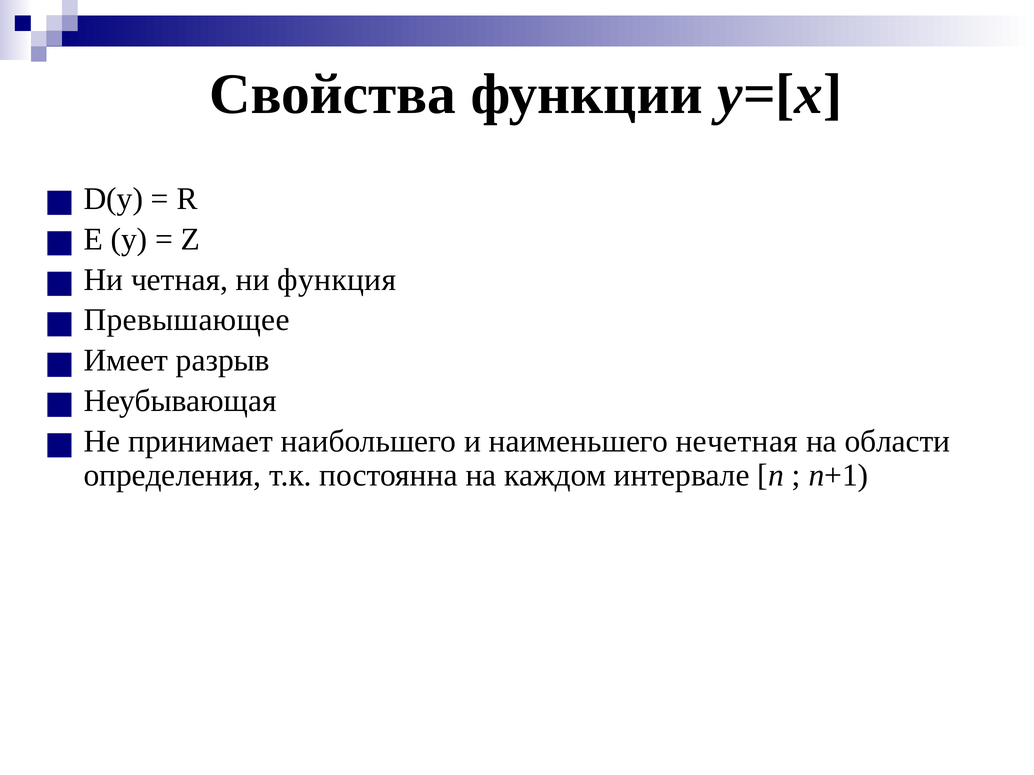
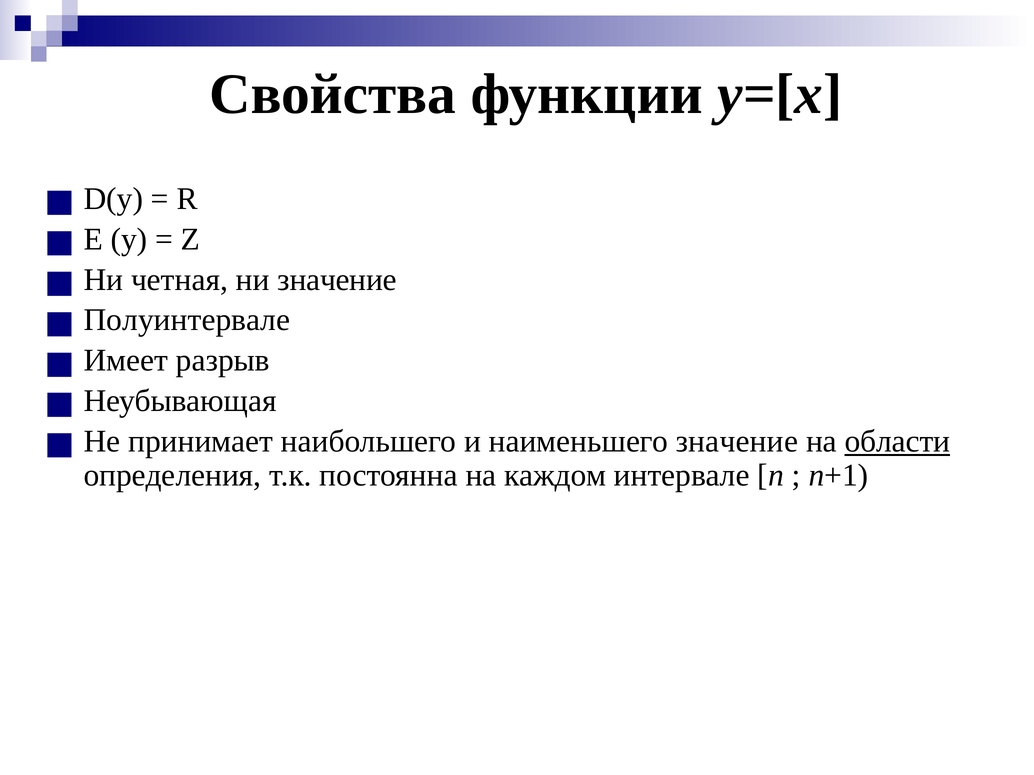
ни функция: функция -> значение (337, 280)
Превышающее: Превышающее -> Полуинтервале (187, 320)
наименьшего нечетная: нечетная -> значение (737, 442)
области underline: none -> present (897, 442)
